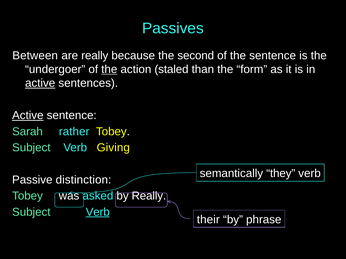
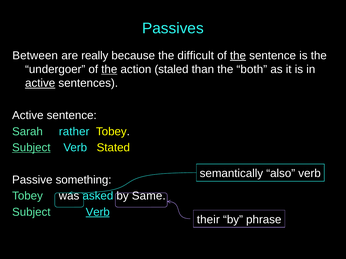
second: second -> difficult (196, 56)
the underline: none -> present (238, 56)
form: form -> both (252, 69)
Active underline: present -> none (28, 116)
Subject underline: none -> present (31, 148)
Giving: Giving -> Stated (113, 148)
they: they -> also (281, 174)
distinction: distinction -> something (84, 180)
by Really: Really -> Same (149, 196)
